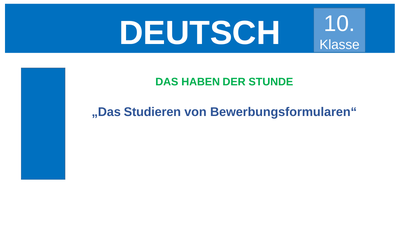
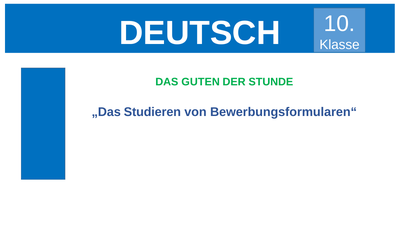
HABEN: HABEN -> GUTEN (201, 82)
